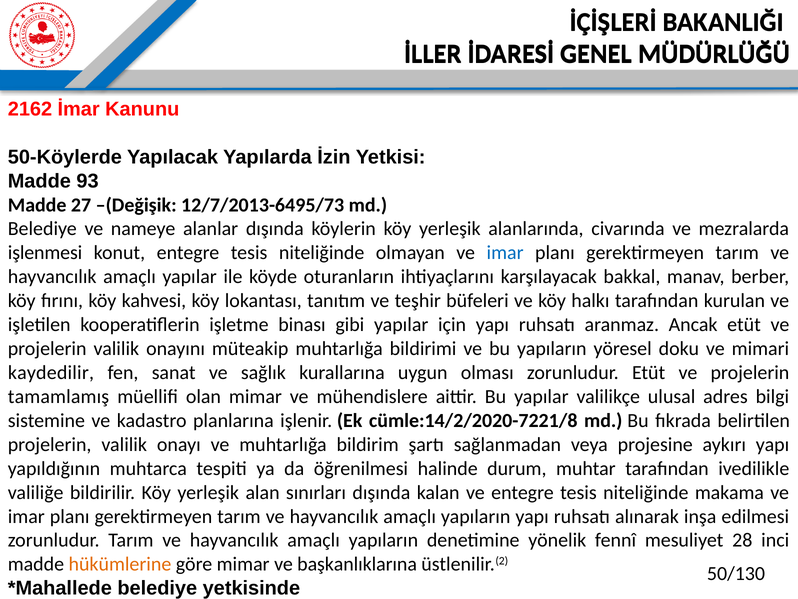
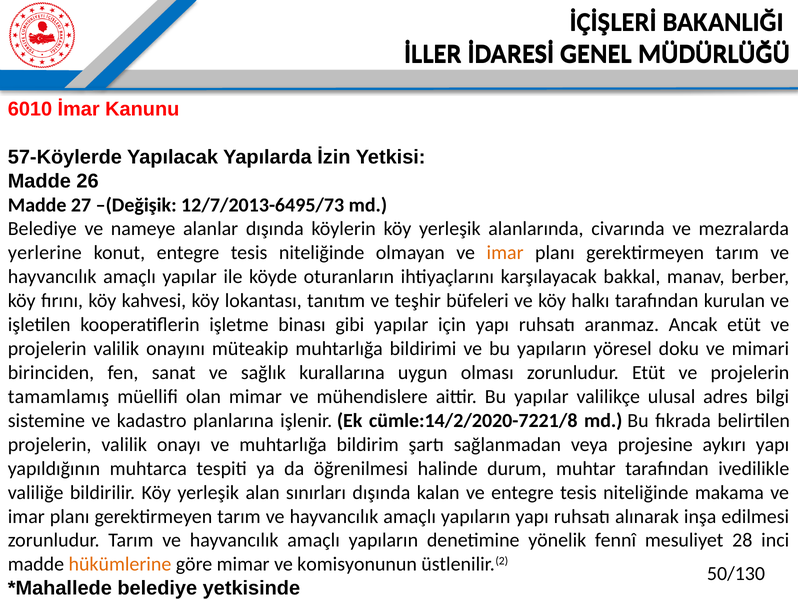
2162: 2162 -> 6010 (30, 109)
50-Köylerde: 50-Köylerde -> 57-Köylerde (65, 157)
93: 93 -> 26 (88, 181)
işlenmesi: işlenmesi -> yerlerine (45, 253)
imar colour: blue -> orange (505, 253)
kaydedilir: kaydedilir -> birinciden (51, 372)
başkanlıklarına: başkanlıklarına -> komisyonunun (357, 564)
